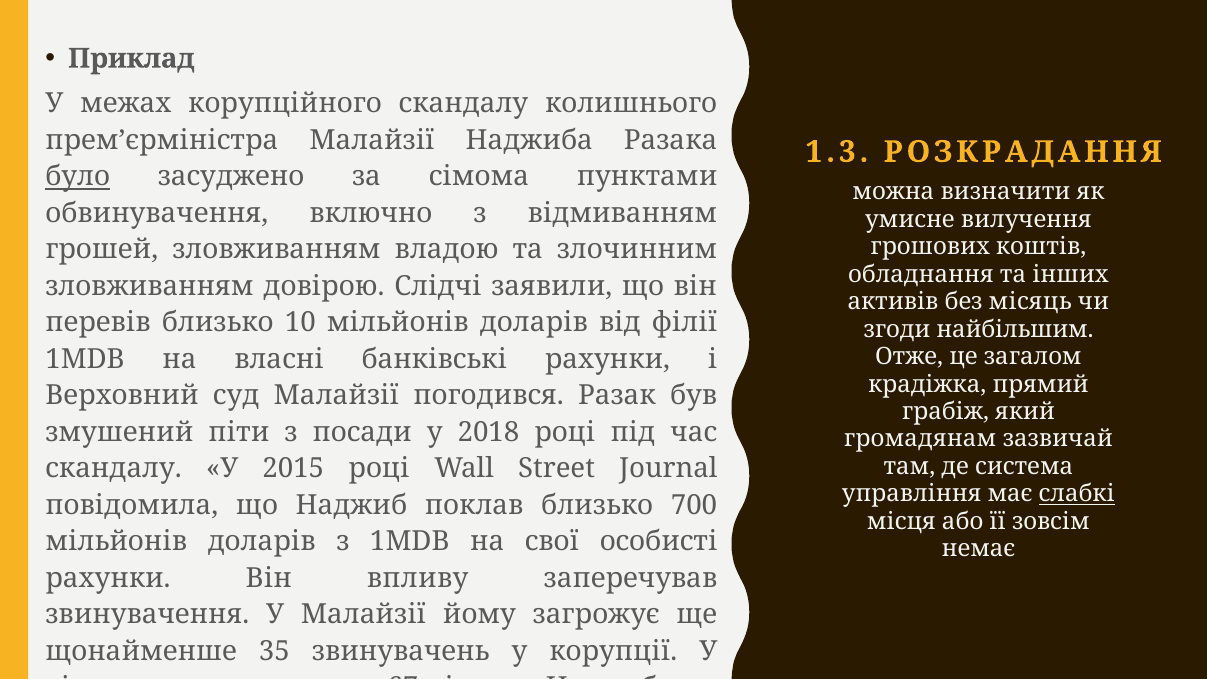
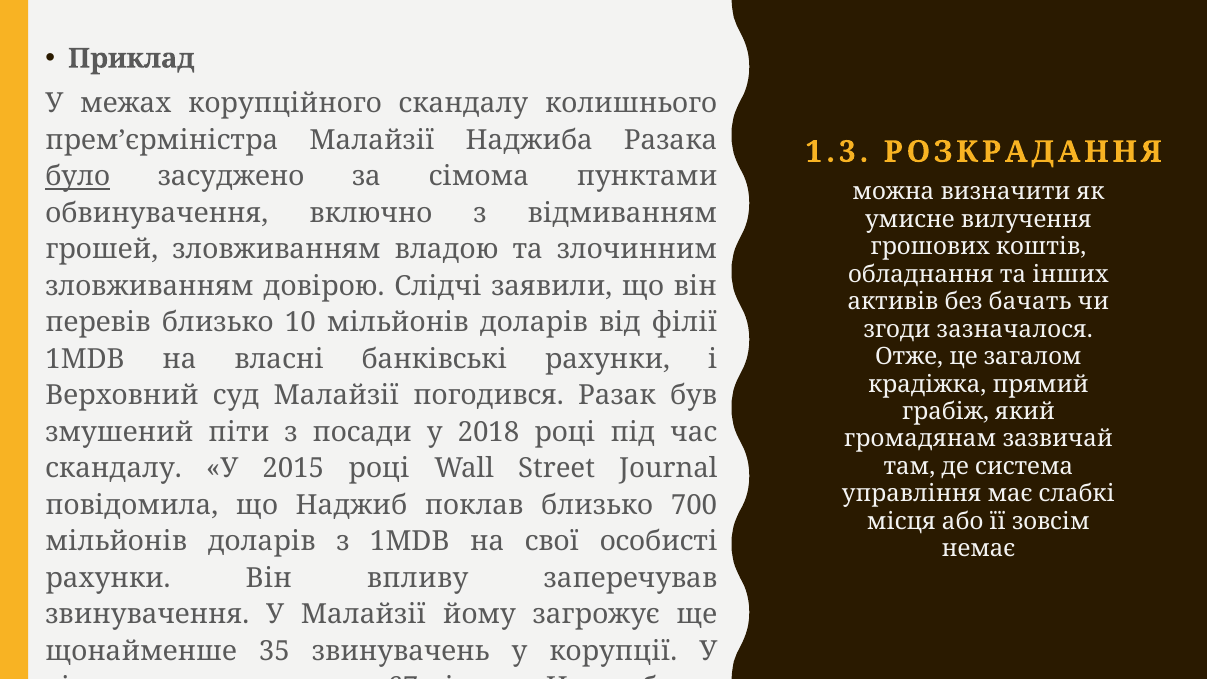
місяць: місяць -> бачать (1030, 302)
найбільшим: найбільшим -> зазначалося (1015, 329)
слабкі underline: present -> none (1077, 494)
